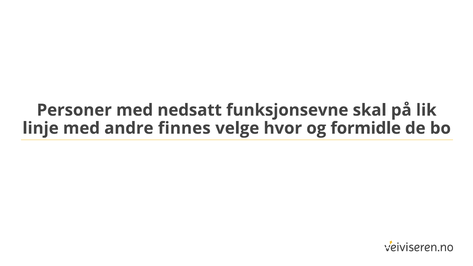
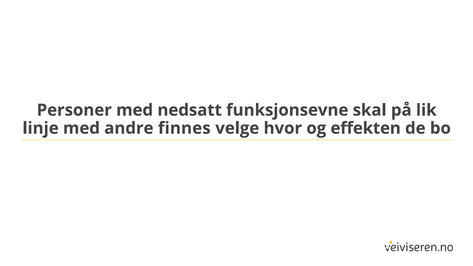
formidle: formidle -> effekten (366, 128)
